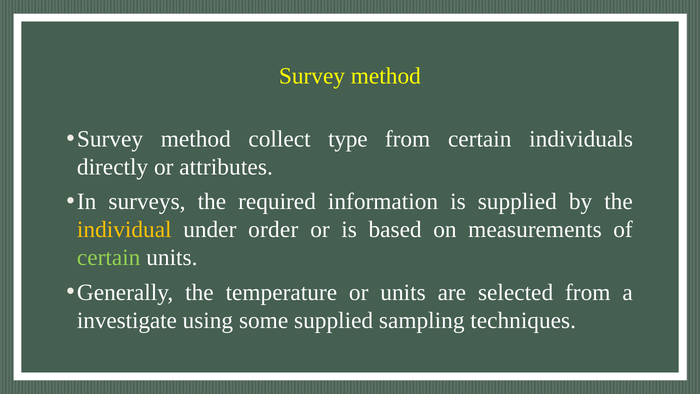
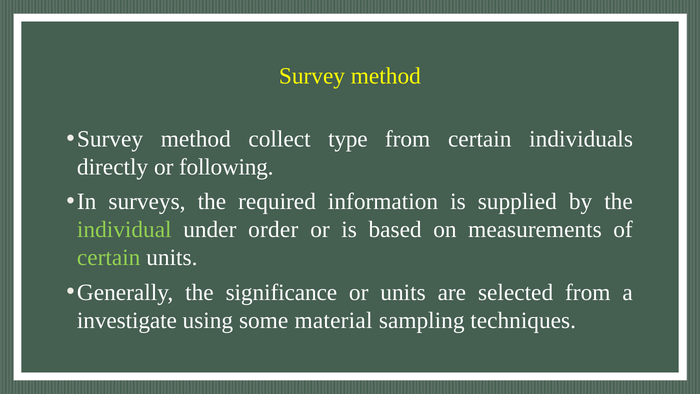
attributes: attributes -> following (226, 167)
individual colour: yellow -> light green (124, 230)
temperature: temperature -> significance (281, 292)
some supplied: supplied -> material (334, 320)
